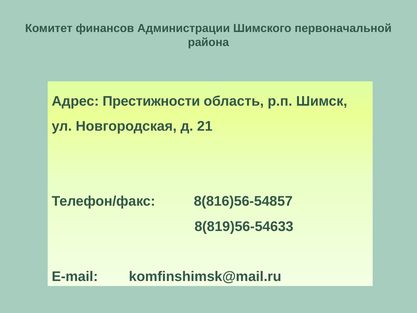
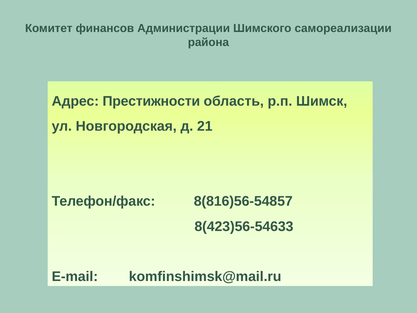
первоначальной: первоначальной -> самореализации (343, 28)
8(819)56-54633: 8(819)56-54633 -> 8(423)56-54633 (244, 226)
